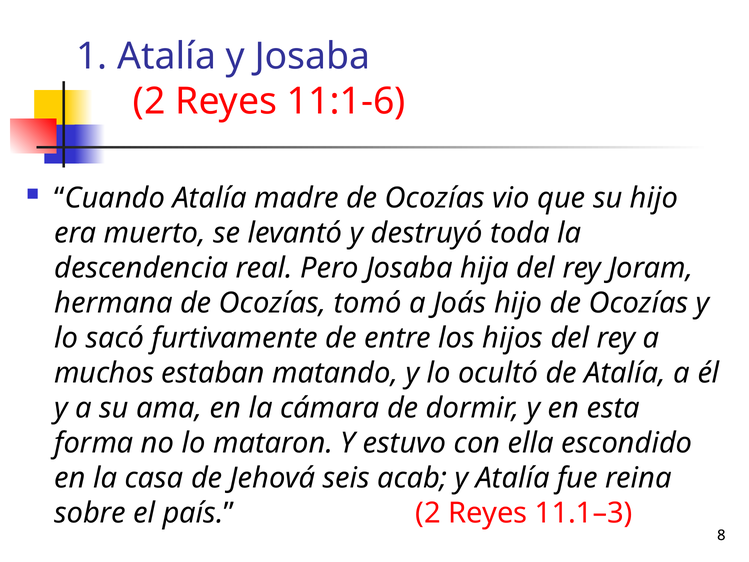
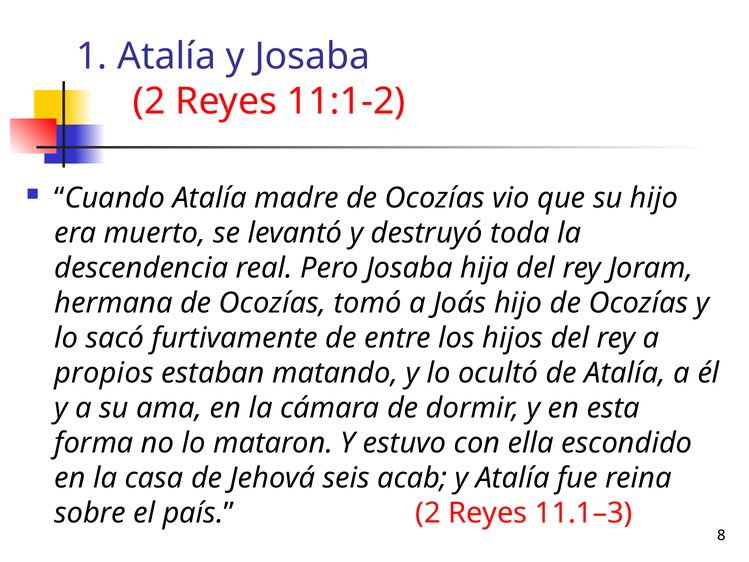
11:1-6: 11:1-6 -> 11:1-2 (346, 101)
muchos: muchos -> propios (104, 373)
